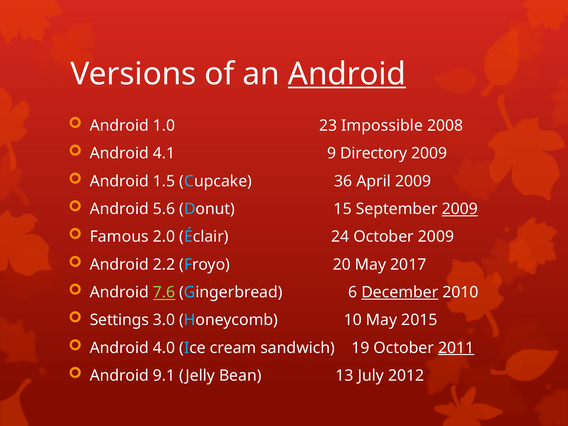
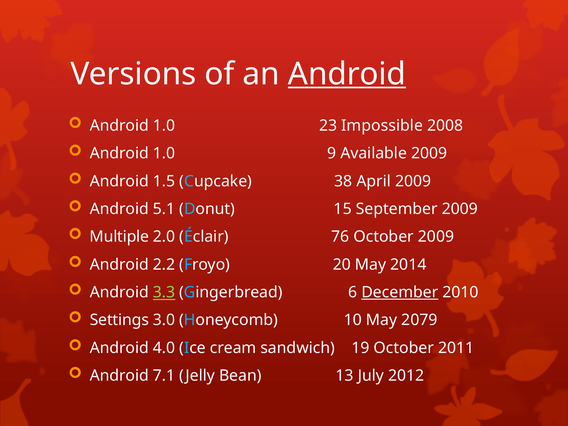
4.1: 4.1 -> 1.0 (164, 153)
Directory: Directory -> Available (374, 153)
36: 36 -> 38 (343, 181)
5.6: 5.6 -> 5.1 (164, 209)
2009 underline: present -> none (460, 209)
Famous: Famous -> Multiple (119, 237)
24: 24 -> 76 (340, 237)
2017: 2017 -> 2014 (408, 265)
7.6: 7.6 -> 3.3 (164, 292)
2015: 2015 -> 2079 (419, 320)
2011 underline: present -> none (456, 348)
9.1: 9.1 -> 7.1 (164, 376)
